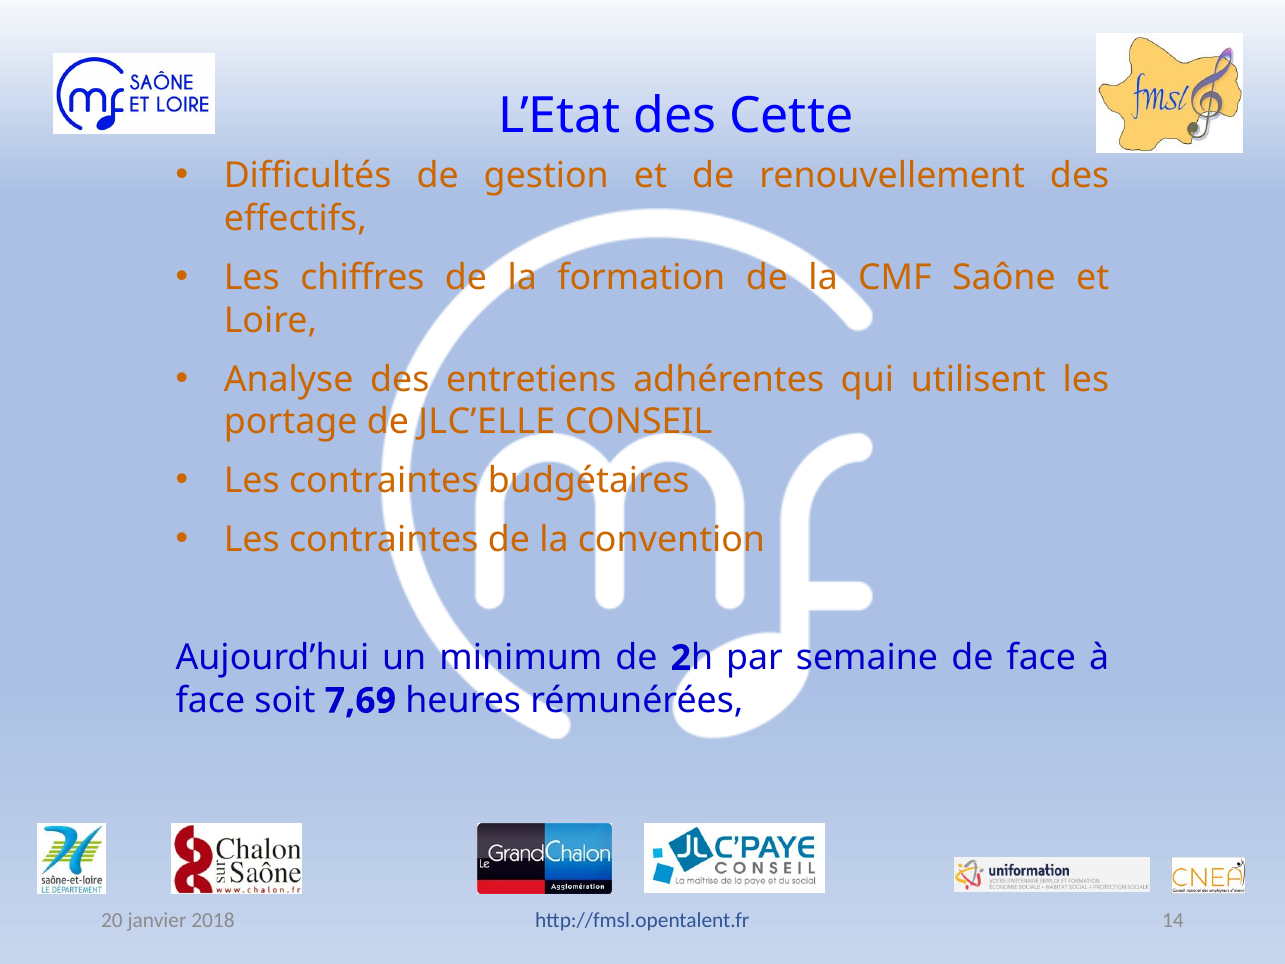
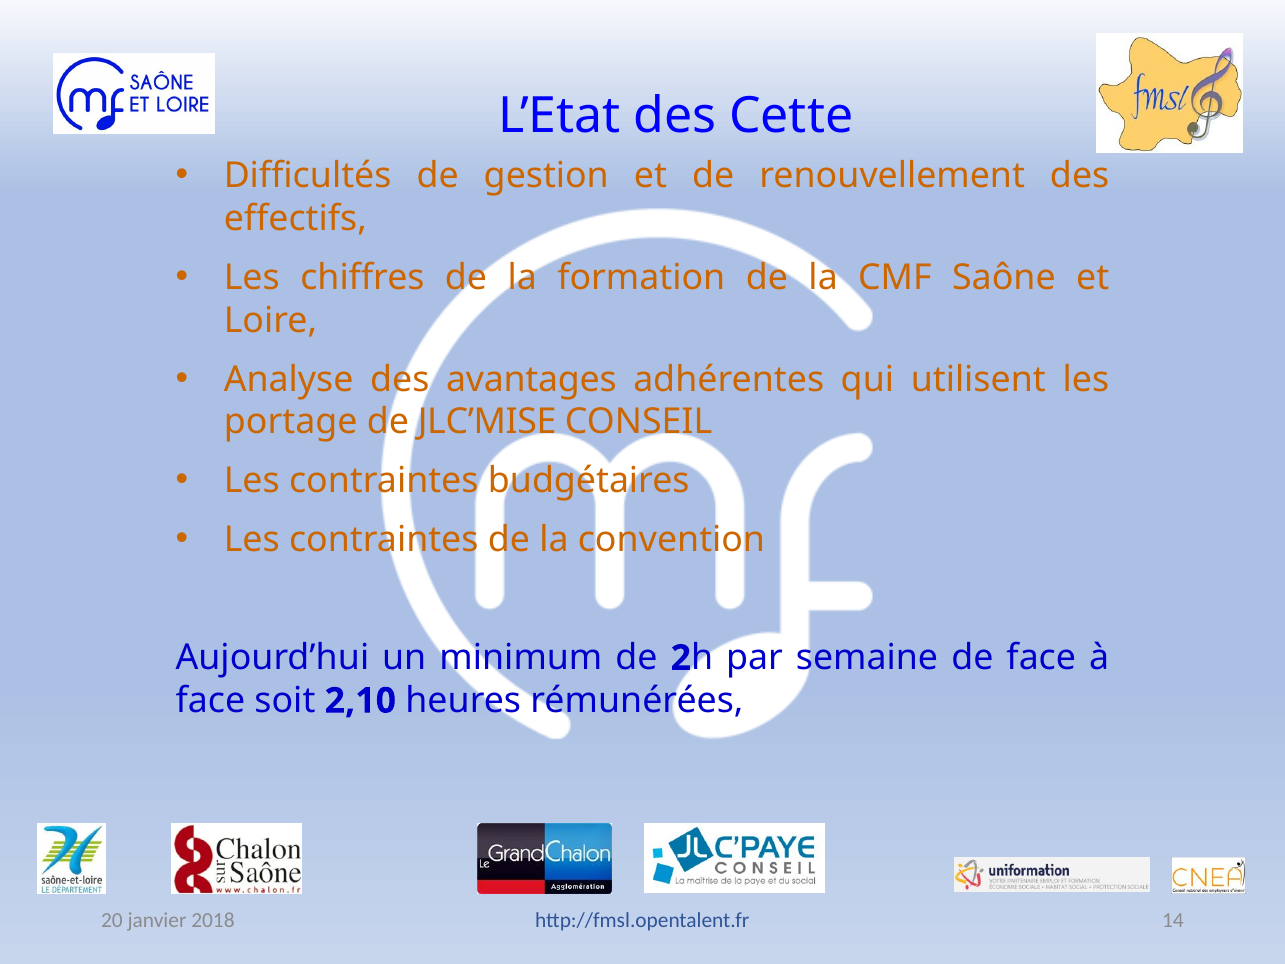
entretiens: entretiens -> avantages (531, 379)
JLC’ELLE: JLC’ELLE -> JLC’MISE (487, 422)
7,69: 7,69 -> 2,10 (360, 701)
